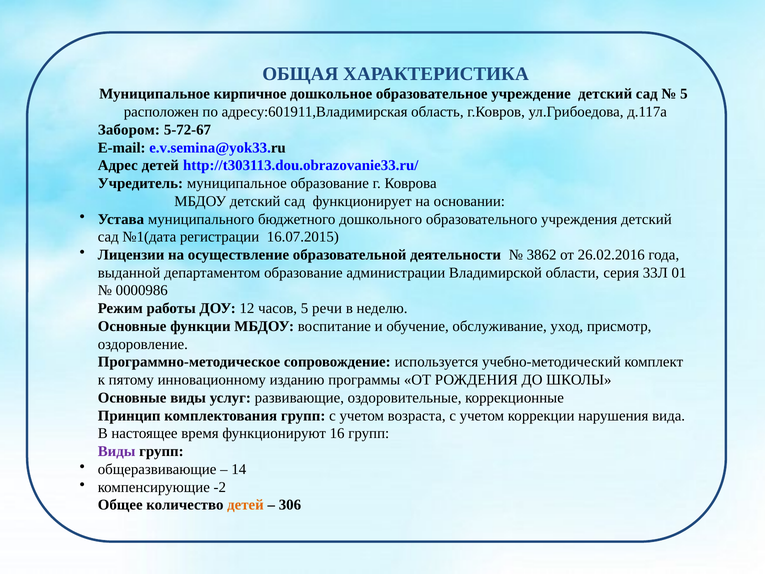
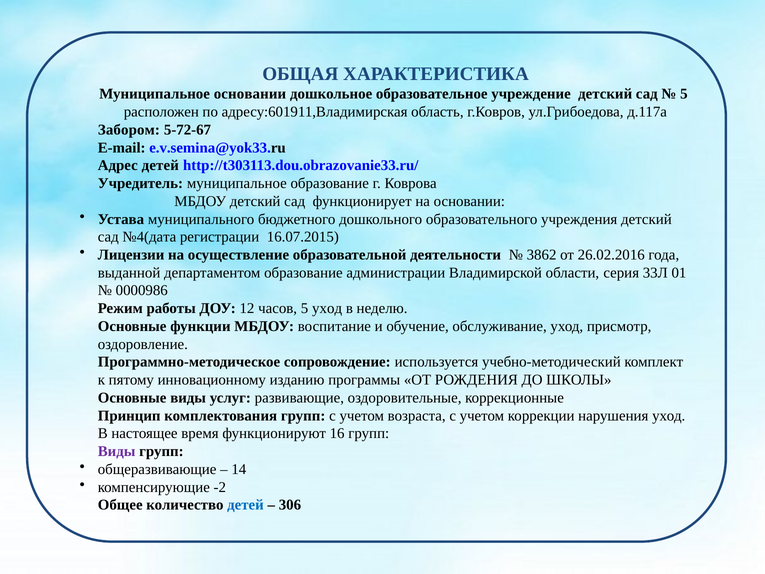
Муниципальное кирпичное: кирпичное -> основании (250, 94)
№1(дата: №1(дата -> №4(дата (149, 237)
5 речи: речи -> уход (327, 308)
нарушения вида: вида -> уход (669, 415)
детей colour: orange -> blue (245, 505)
